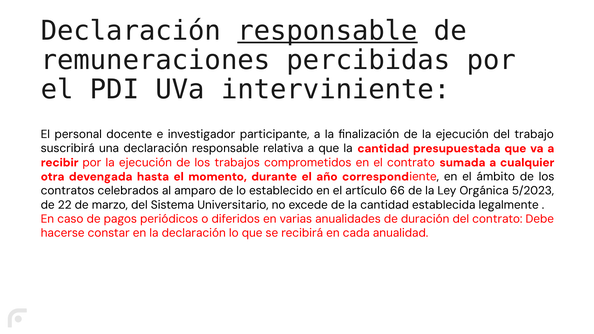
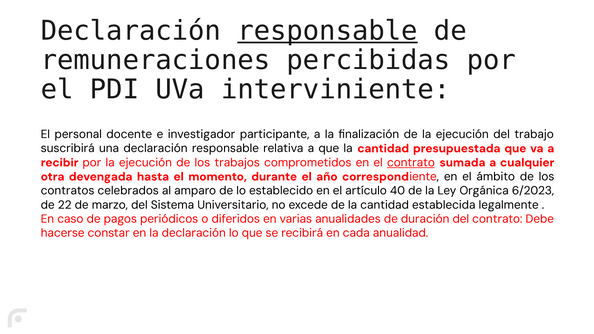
contrato underline: none -> present (411, 163)
66: 66 -> 40 (397, 191)
5/2023: 5/2023 -> 6/2023 (533, 191)
